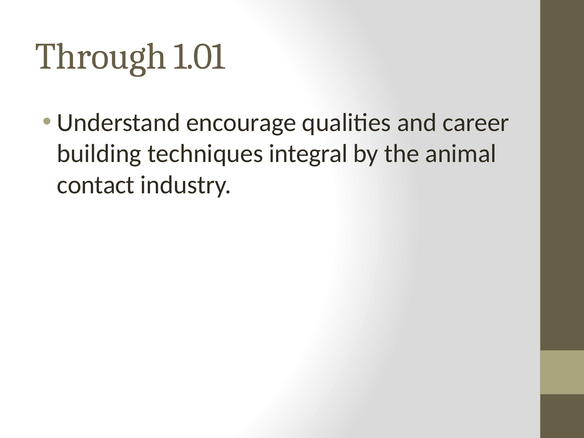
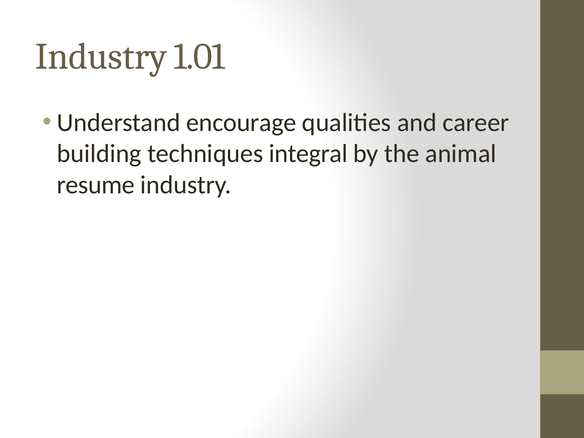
Through: Through -> Industry (101, 57)
contact: contact -> resume (96, 185)
